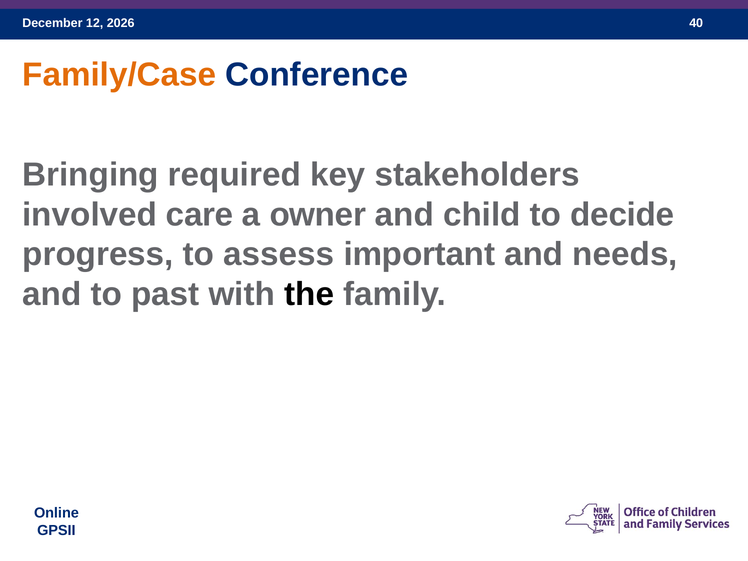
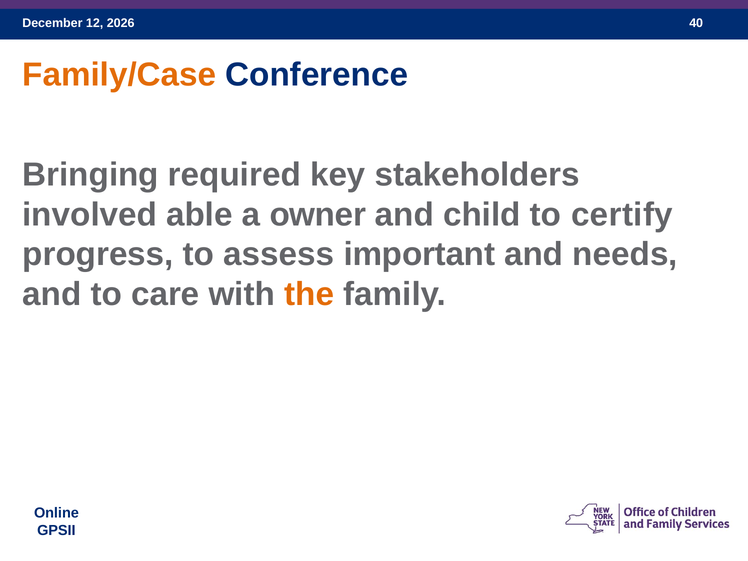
care: care -> able (199, 215)
decide: decide -> certify (622, 215)
past: past -> care (165, 294)
the colour: black -> orange (309, 294)
